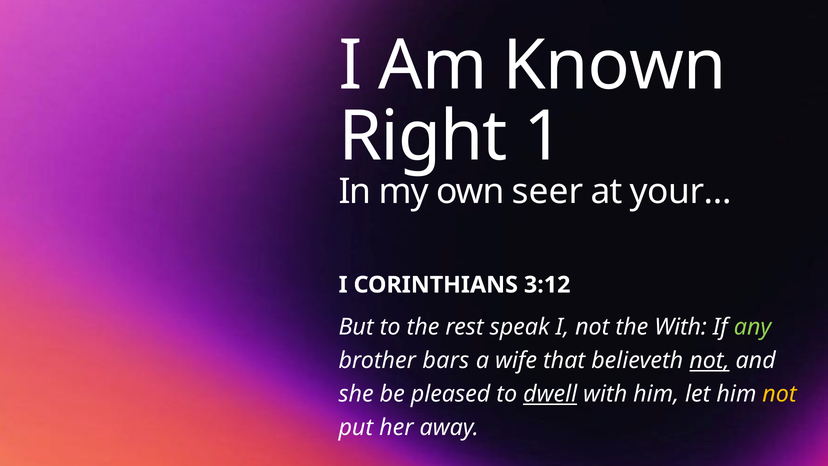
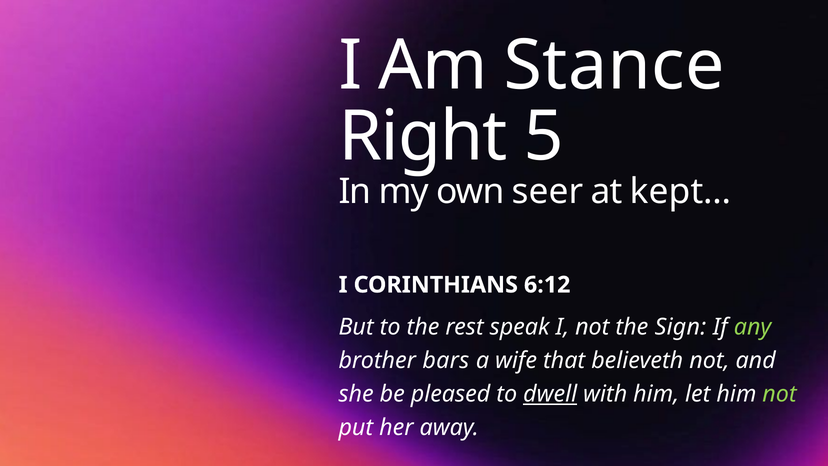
Known: Known -> Stance (614, 65)
1: 1 -> 5 (544, 137)
your…: your… -> kept… (680, 191)
3:12: 3:12 -> 6:12 (547, 285)
the With: With -> Sign (680, 327)
not underline: present -> none (709, 360)
not colour: yellow -> light green (780, 394)
